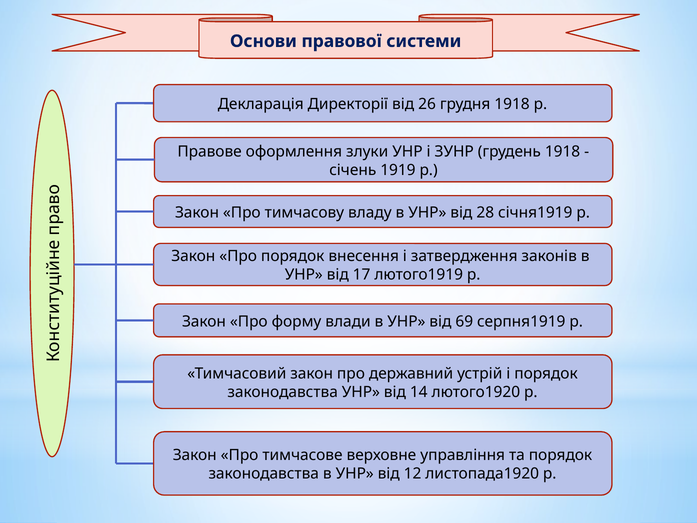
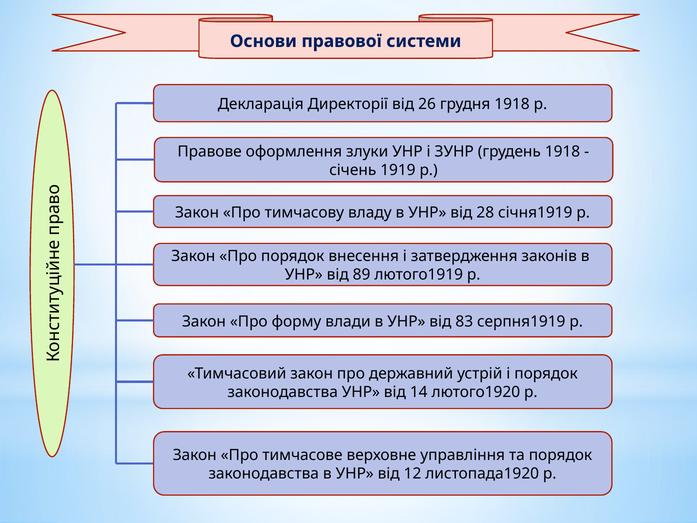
17: 17 -> 89 (362, 275)
69: 69 -> 83 (464, 321)
